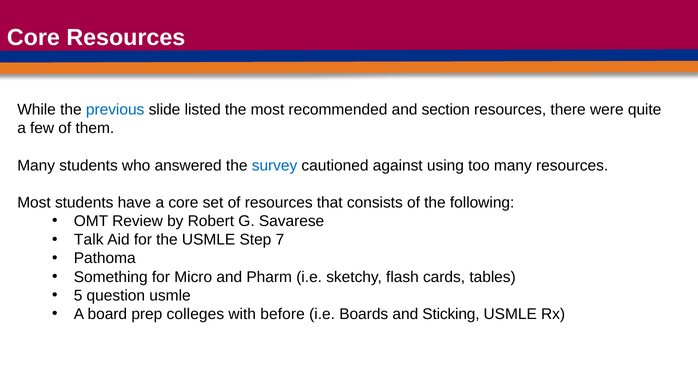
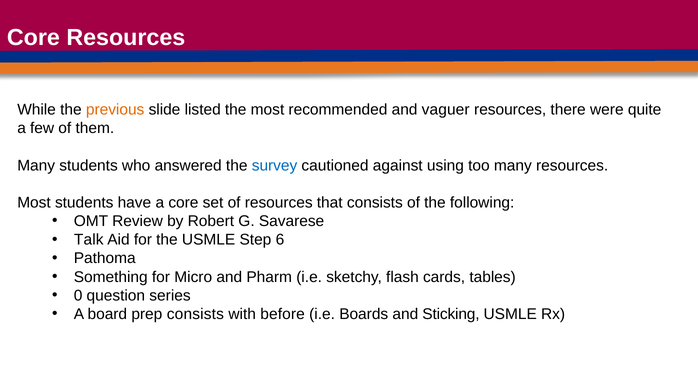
previous colour: blue -> orange (115, 110)
section: section -> vaguer (446, 110)
7: 7 -> 6 (280, 240)
5: 5 -> 0 (78, 296)
question usmle: usmle -> series (170, 296)
prep colleges: colleges -> consists (195, 315)
